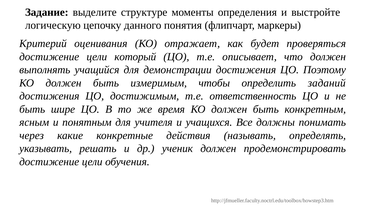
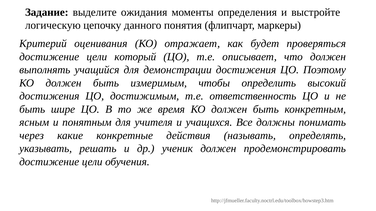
структуре: структуре -> ожидания (144, 12)
заданий: заданий -> высокий (327, 83)
